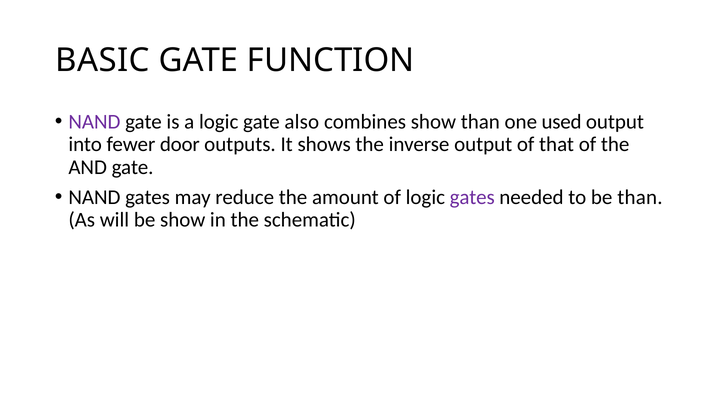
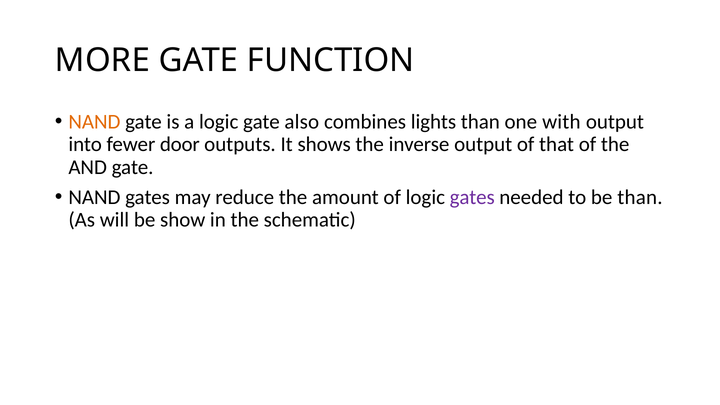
BASIC: BASIC -> MORE (102, 60)
NAND colour: purple -> orange (94, 122)
combines show: show -> lights (433, 122)
used: used -> with (561, 122)
